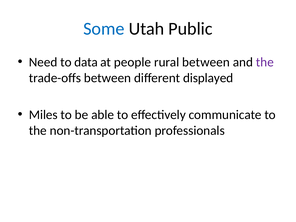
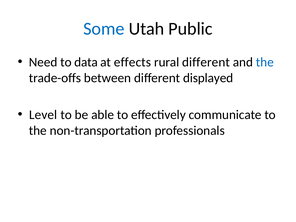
people: people -> effects (132, 62)
rural between: between -> different (206, 62)
the colour: purple -> blue (265, 62)
Miles: Miles -> Level (43, 115)
